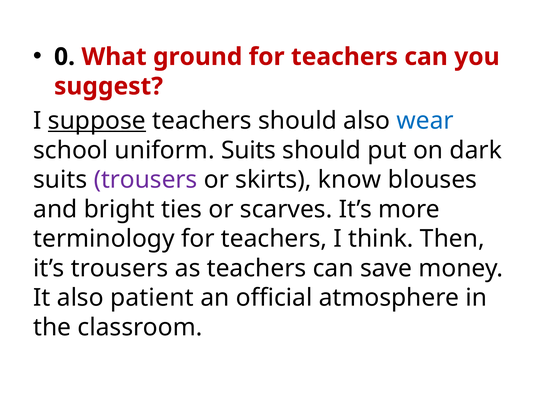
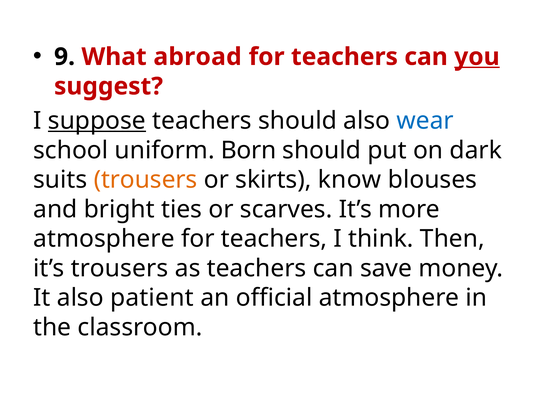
0: 0 -> 9 (65, 57)
ground: ground -> abroad (198, 57)
you underline: none -> present (477, 57)
uniform Suits: Suits -> Born (249, 150)
trousers colour: purple -> orange (146, 180)
terminology: terminology -> atmosphere (104, 239)
